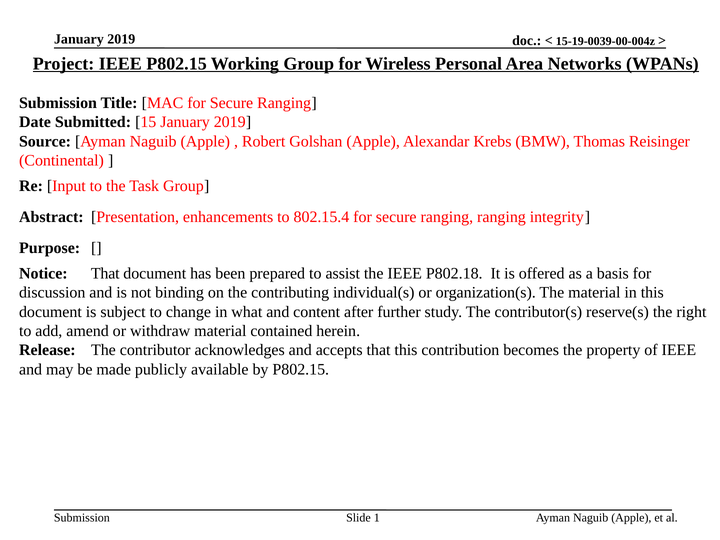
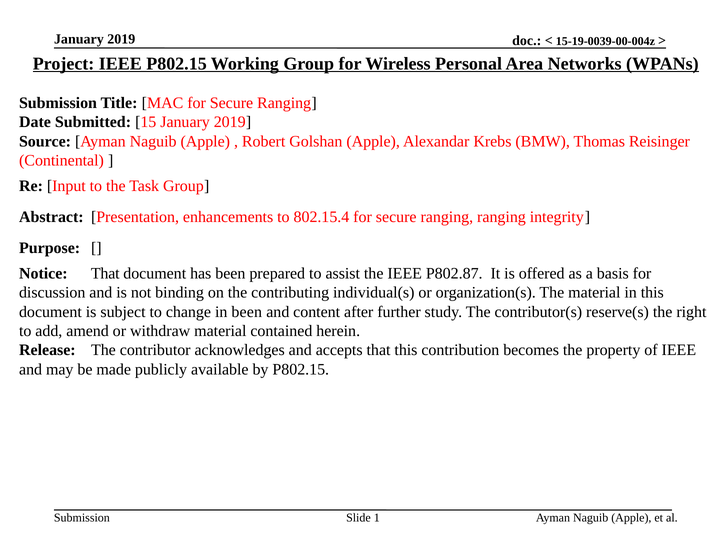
P802.18: P802.18 -> P802.87 (454, 273)
in what: what -> been (247, 312)
